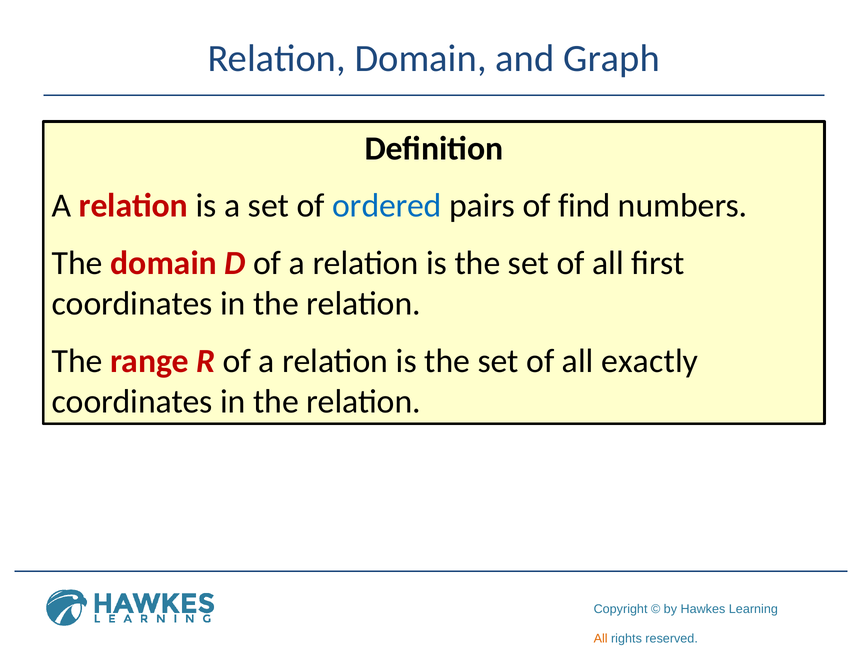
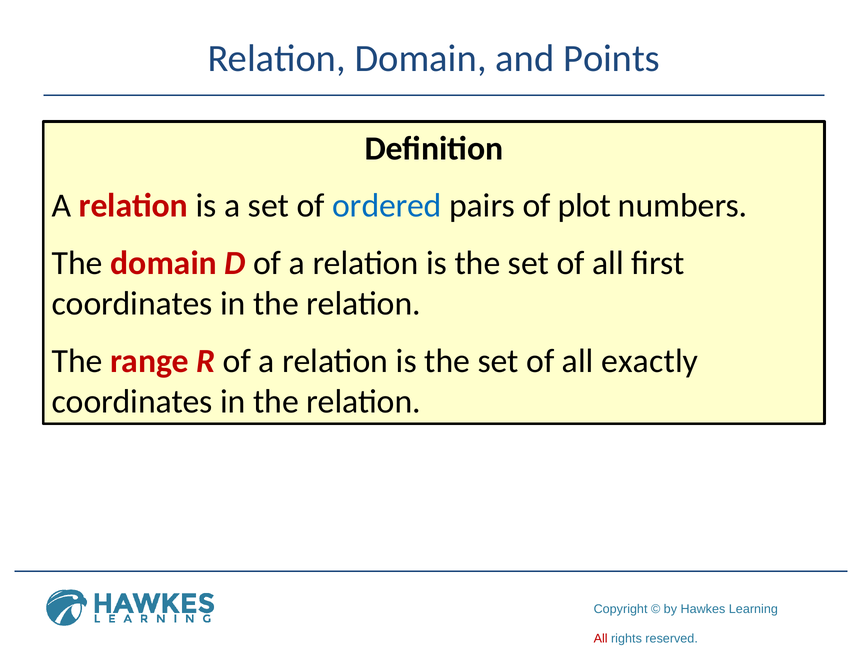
Graph: Graph -> Points (612, 58)
find: find -> plot (584, 206)
All colour: orange -> red (601, 639)
